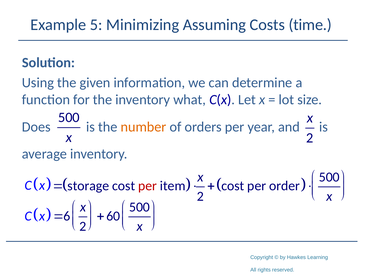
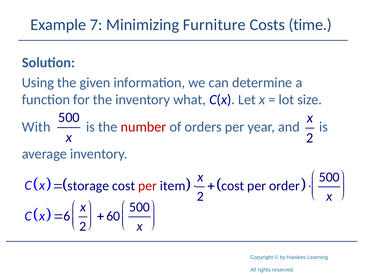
5: 5 -> 7 (96, 25)
Assuming: Assuming -> Furniture (214, 25)
Does: Does -> With (36, 127)
number colour: orange -> red (143, 127)
